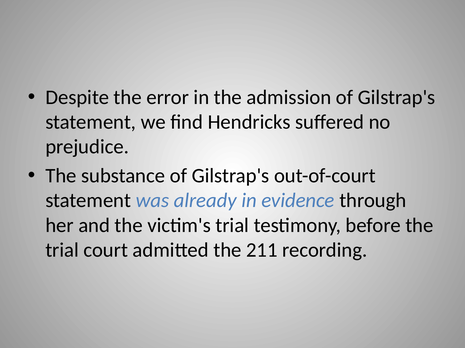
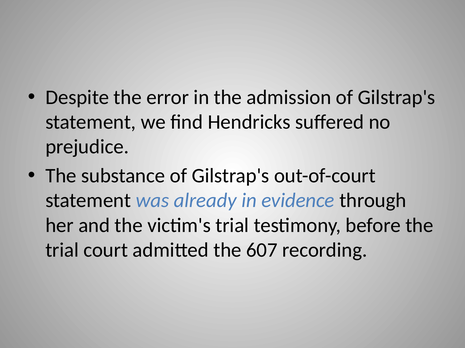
211: 211 -> 607 (262, 251)
